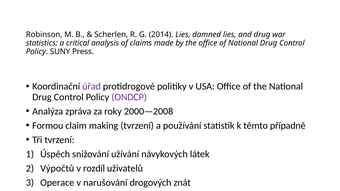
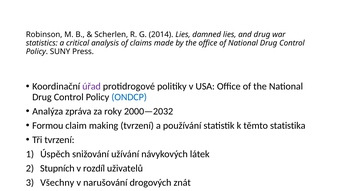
ONDCP colour: purple -> blue (129, 97)
2000—2008: 2000—2008 -> 2000—2032 (149, 111)
případně: případně -> statistika (288, 126)
Výpočtů: Výpočtů -> Stupních (57, 169)
Operace: Operace -> Všechny (57, 183)
